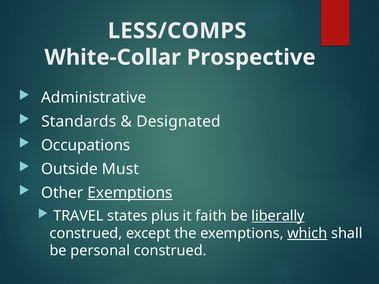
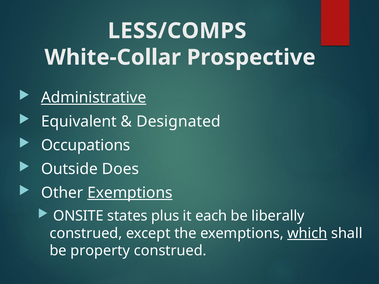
Administrative underline: none -> present (94, 98)
Standards: Standards -> Equivalent (79, 122)
Must: Must -> Does (120, 169)
TRAVEL: TRAVEL -> ONSITE (78, 216)
faith: faith -> each (211, 216)
liberally underline: present -> none (278, 216)
personal: personal -> property (100, 251)
